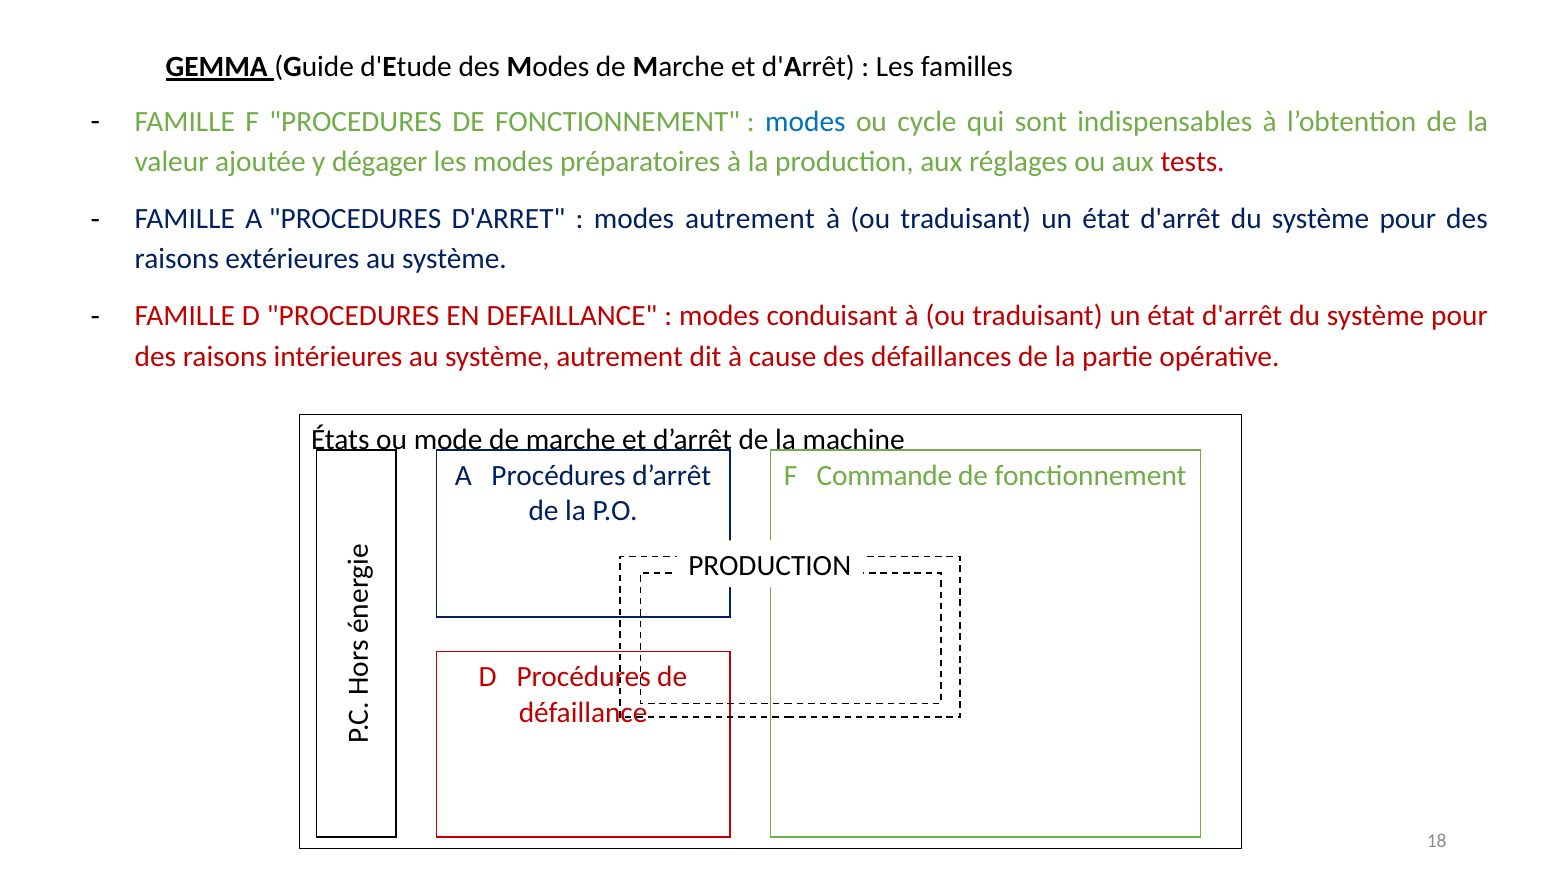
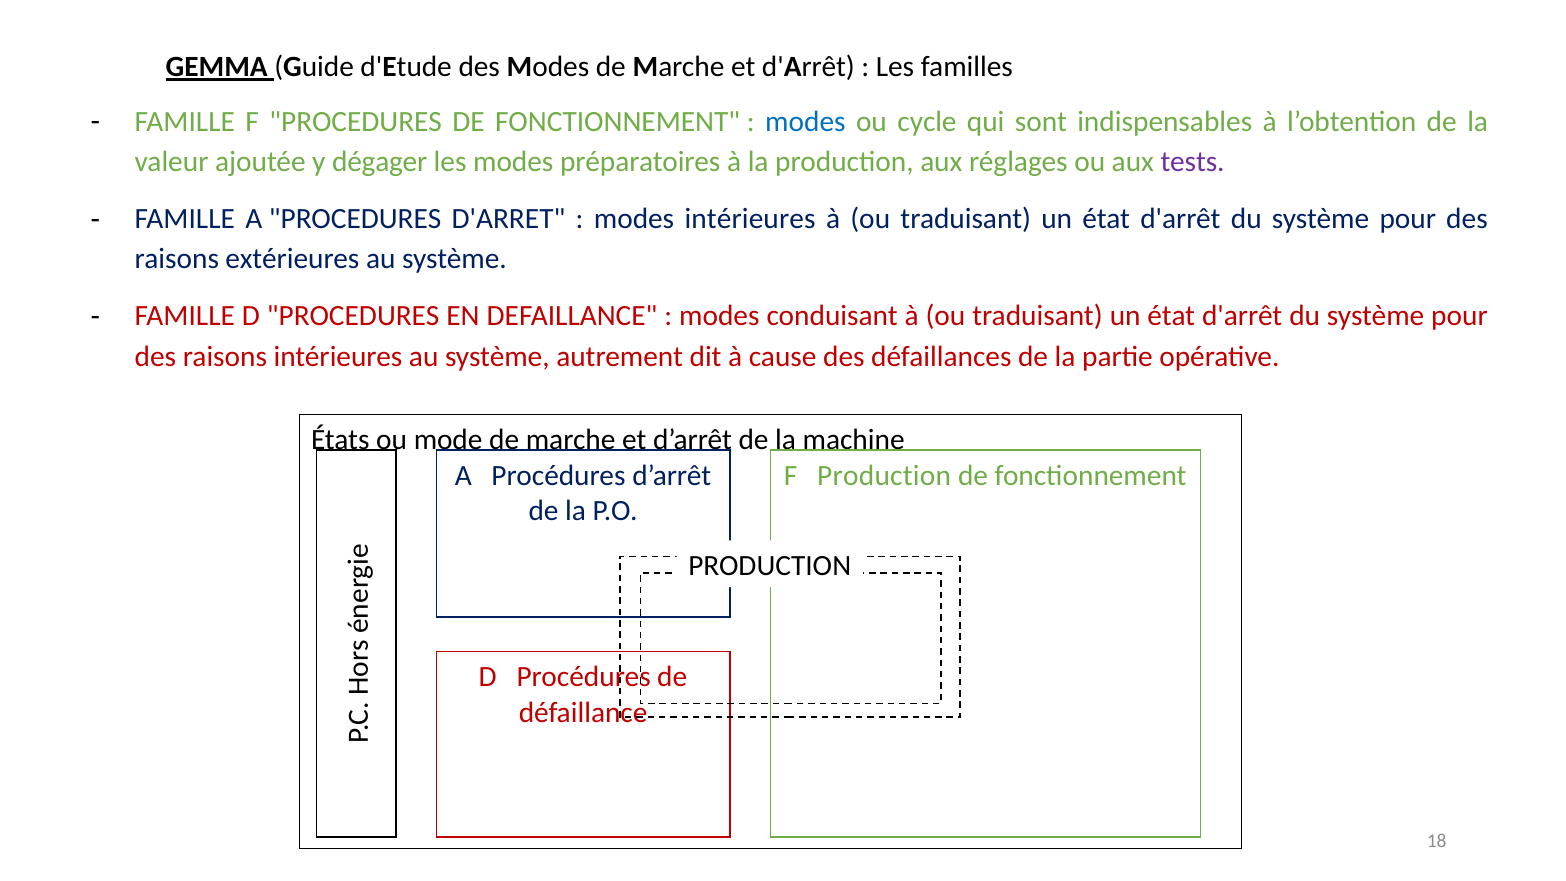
tests colour: red -> purple (1193, 162)
modes autrement: autrement -> intérieures (750, 219)
F Commande: Commande -> Production (884, 475)
